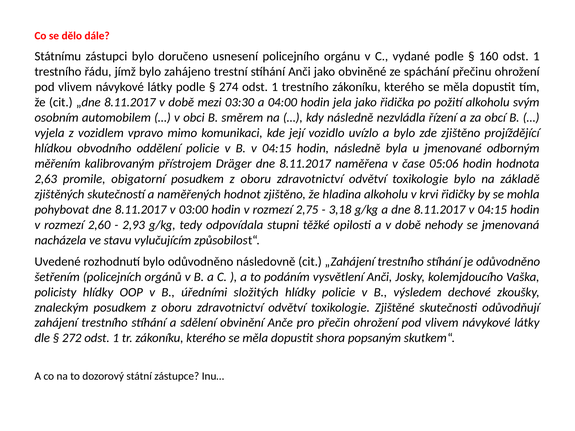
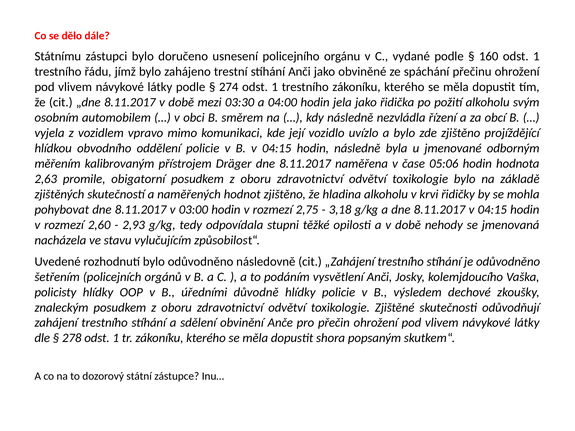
složitých: složitých -> důvodně (256, 292)
272: 272 -> 278 (72, 338)
